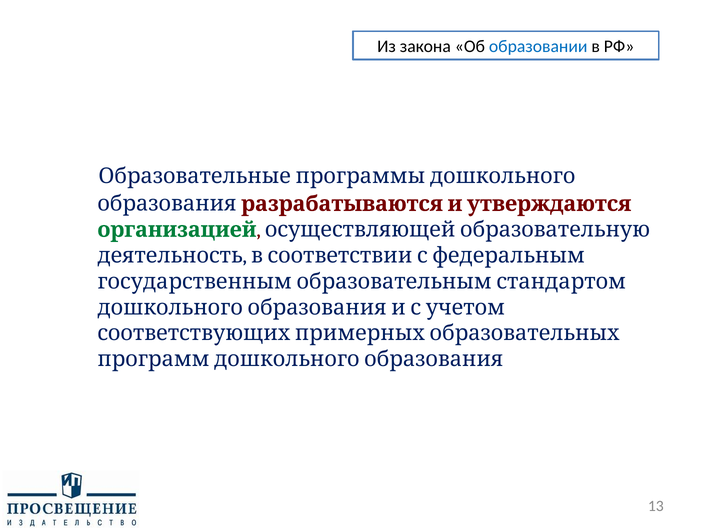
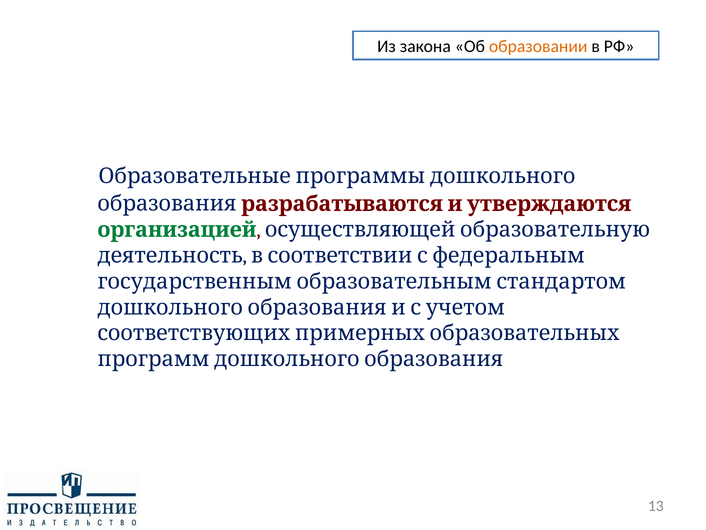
образовании colour: blue -> orange (538, 47)
